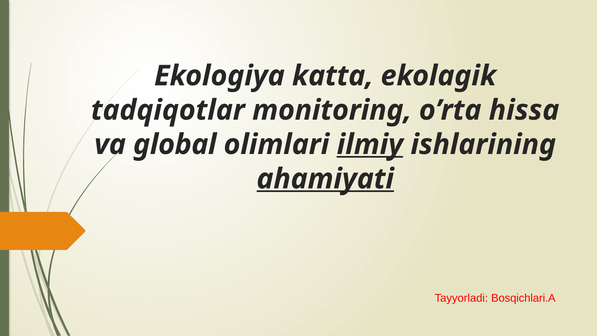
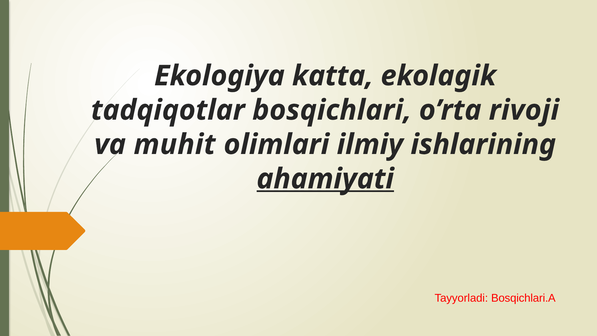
monitoring: monitoring -> bosqichlari (332, 110)
hissa: hissa -> rivoji (524, 110)
global: global -> muhit (175, 144)
ilmiy underline: present -> none (370, 144)
